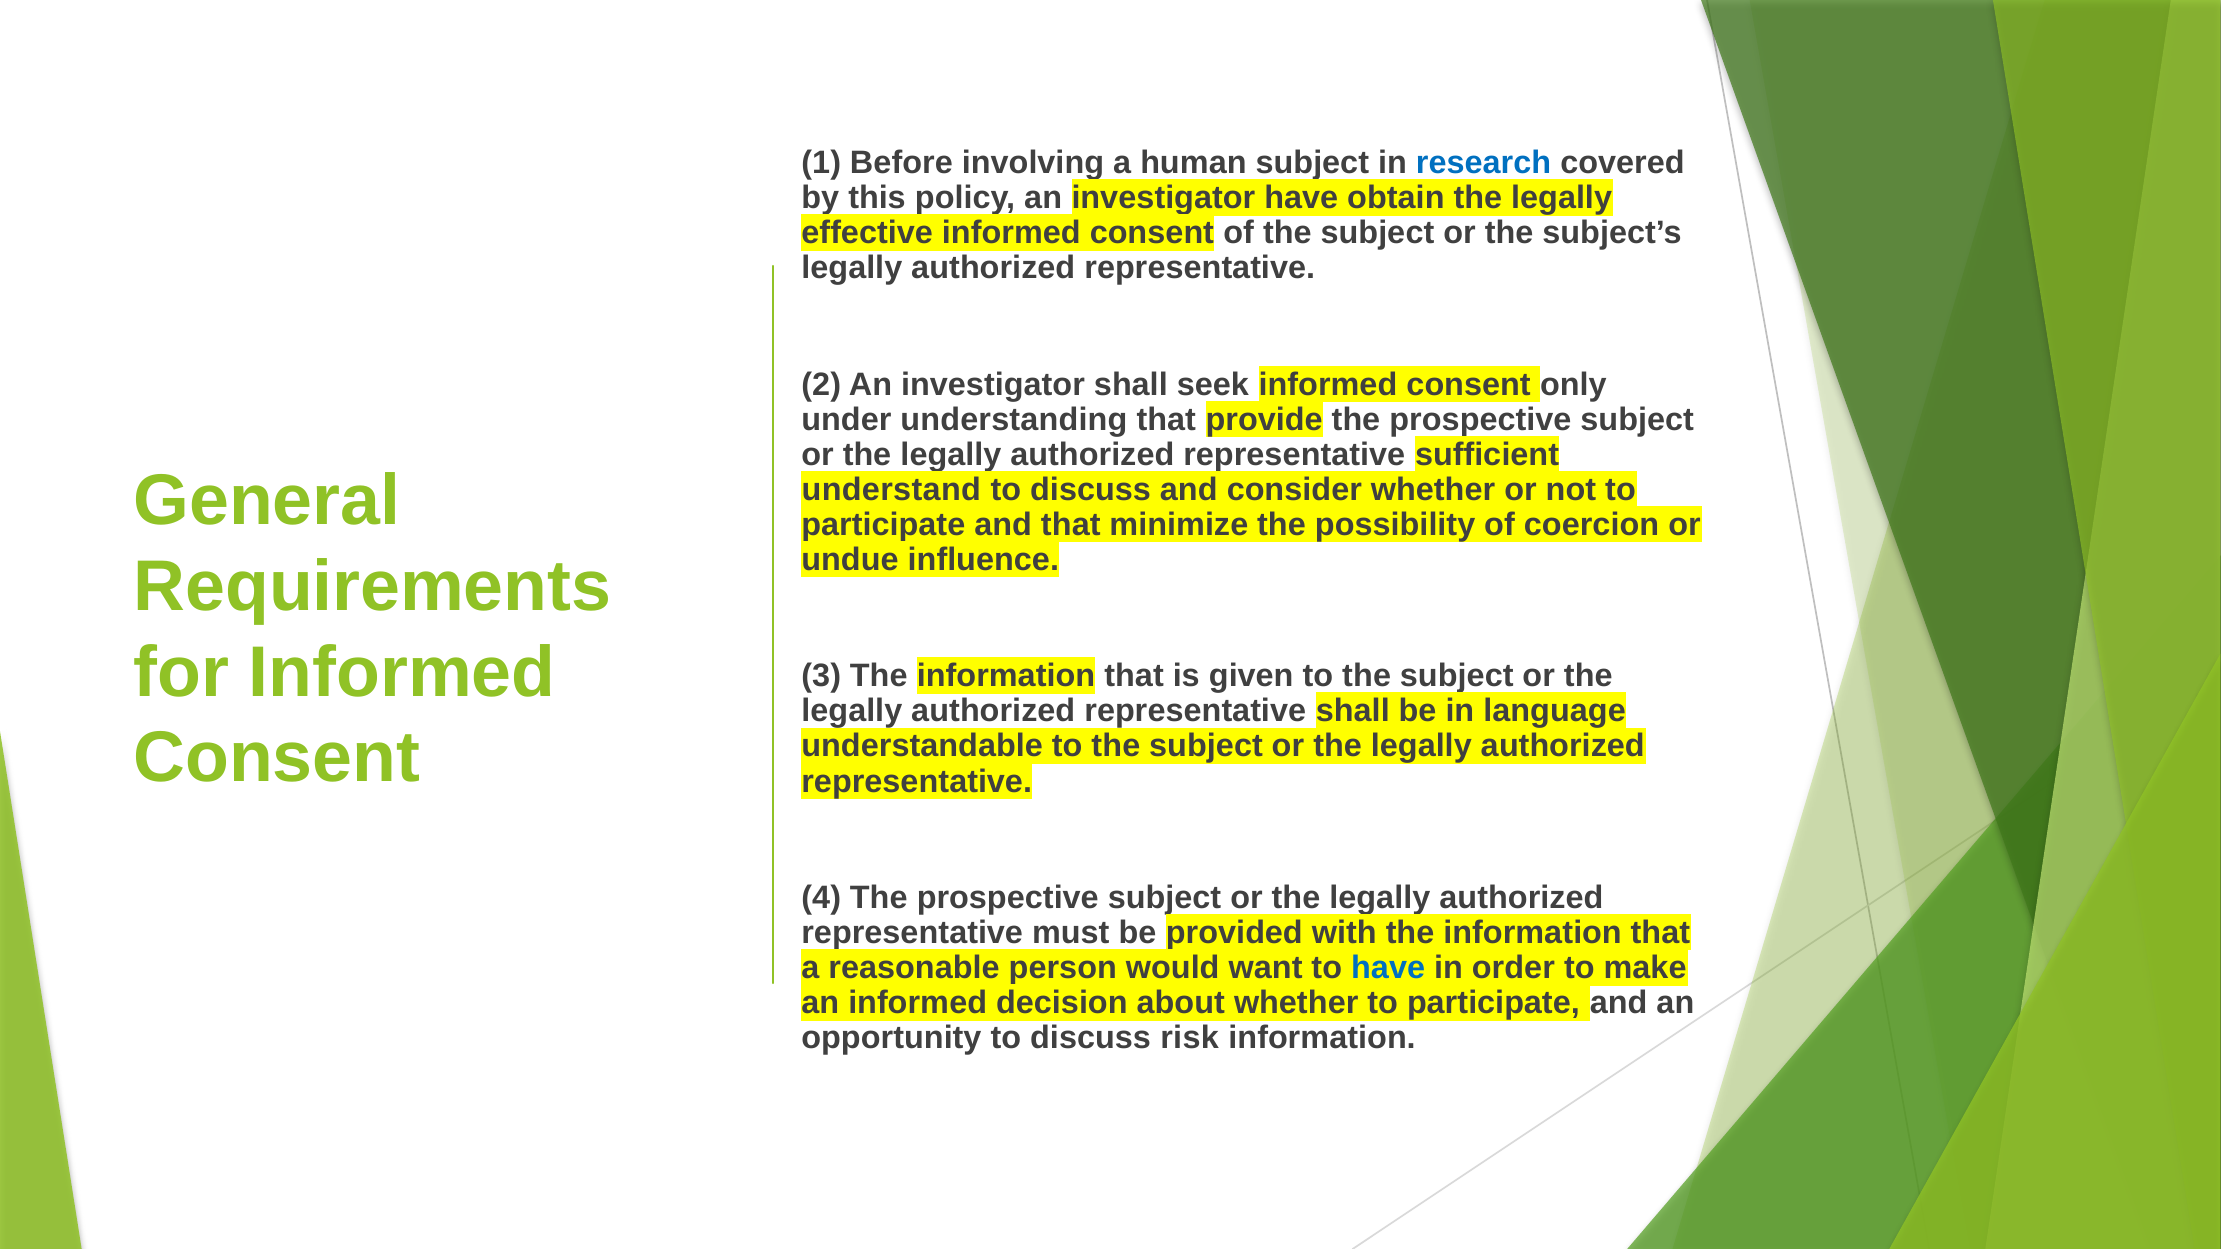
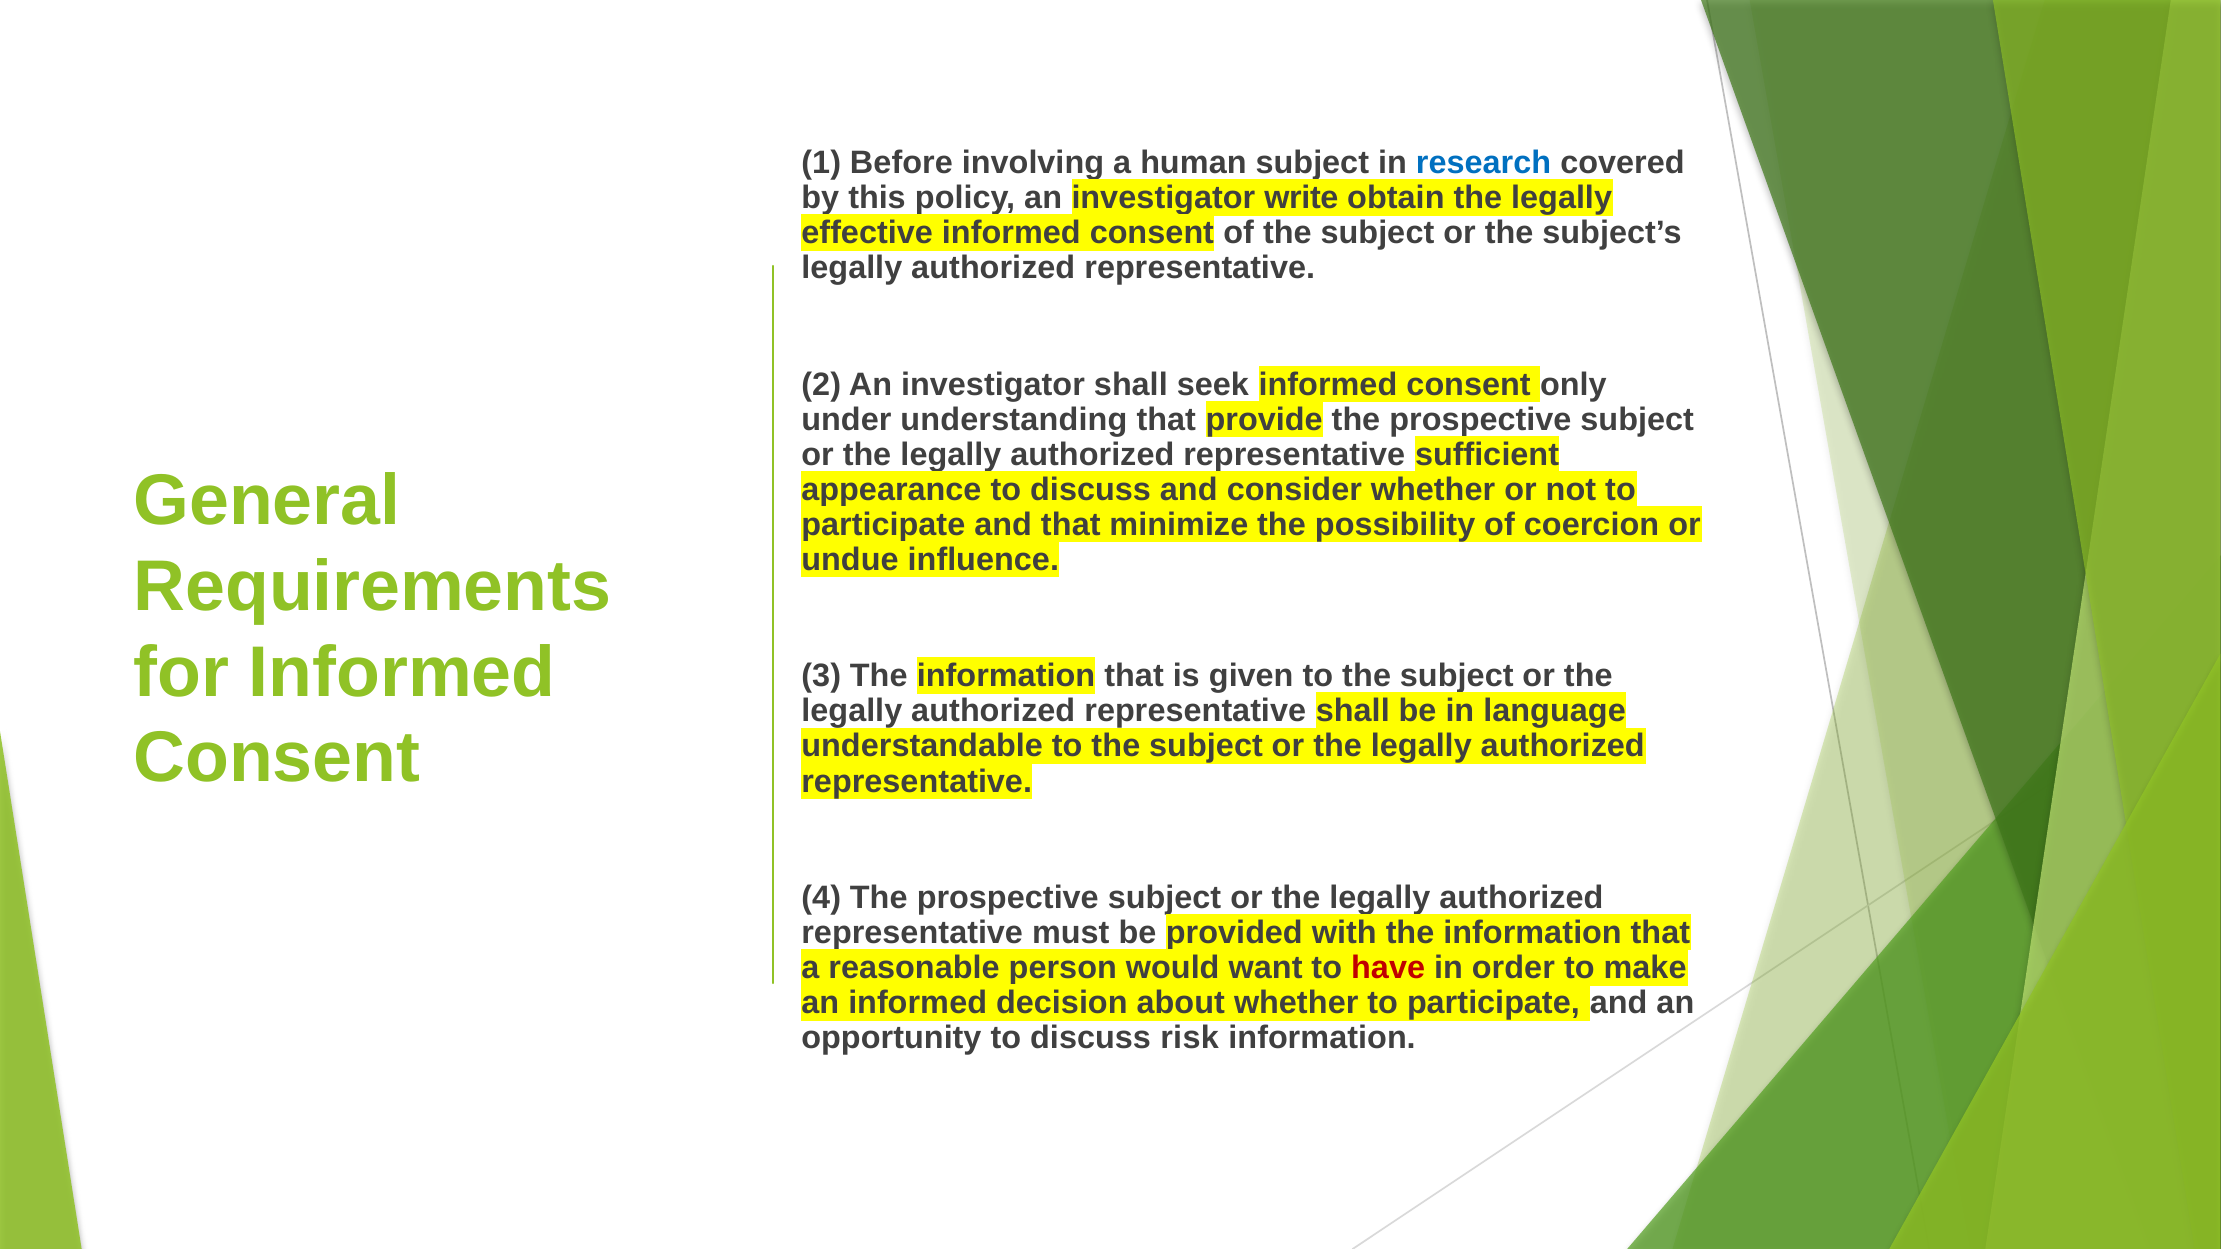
investigator have: have -> write (1301, 198)
understand: understand -> appearance (891, 490)
have colour: blue -> red (1388, 968)
